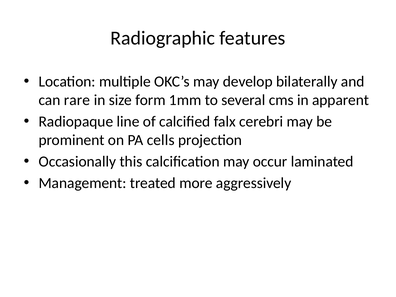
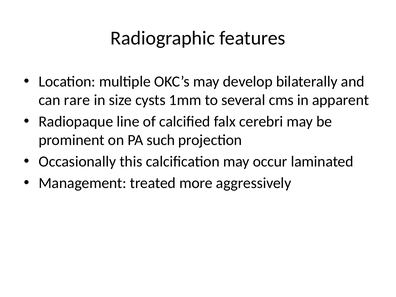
form: form -> cysts (150, 100)
cells: cells -> such (161, 140)
